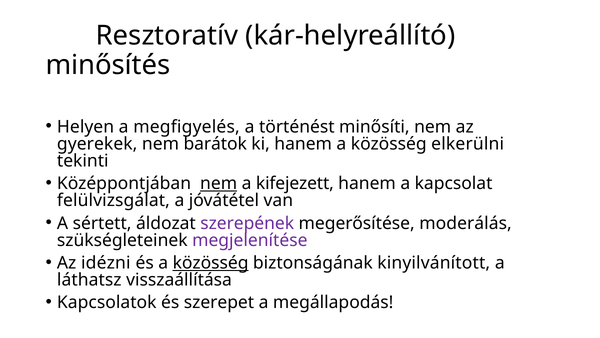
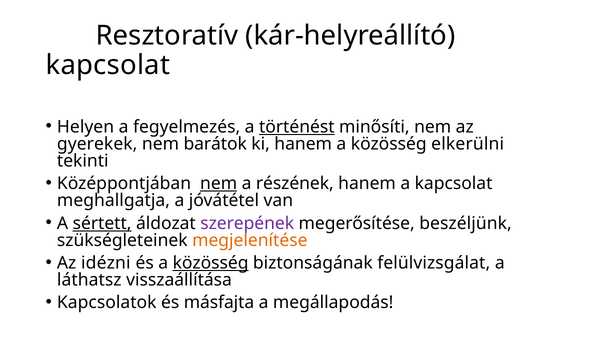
minősítés: minősítés -> kapcsolat (108, 65)
megfigyelés: megfigyelés -> fegyelmezés (187, 127)
történést underline: none -> present (297, 127)
kifejezett: kifejezett -> részének (295, 183)
felülvizsgálat: felülvizsgálat -> meghallgatja (113, 200)
sértett underline: none -> present (102, 223)
moderálás: moderálás -> beszéljünk (466, 223)
megjelenítése colour: purple -> orange (250, 240)
kinyilvánított: kinyilvánított -> felülvizsgálat (434, 263)
szerepet: szerepet -> másfajta (219, 302)
